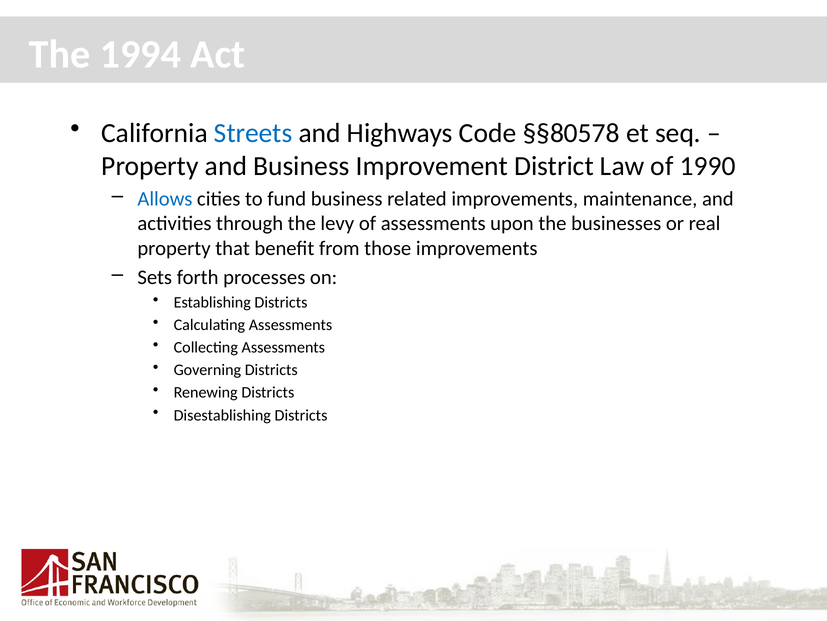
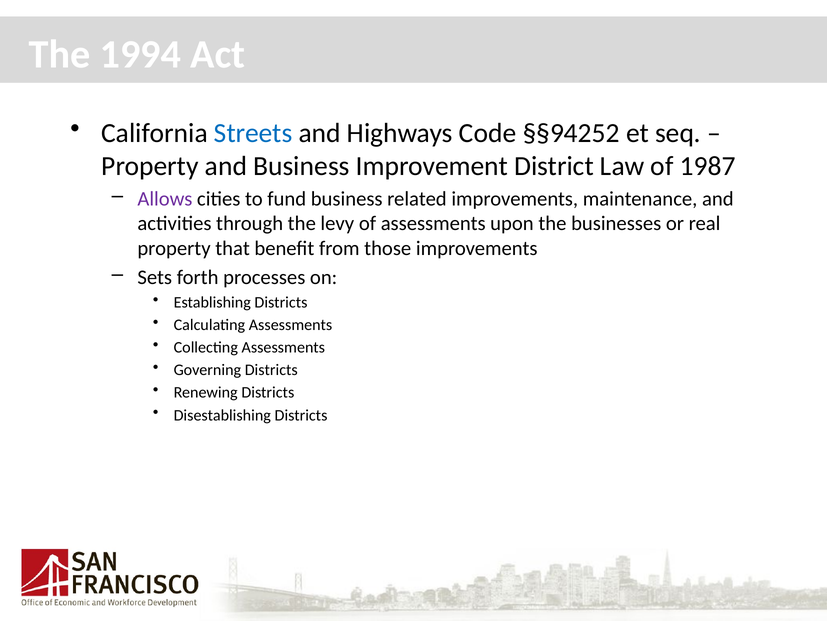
§§80578: §§80578 -> §§94252 (571, 133)
1990: 1990 -> 1987 (708, 166)
Allows colour: blue -> purple (165, 199)
